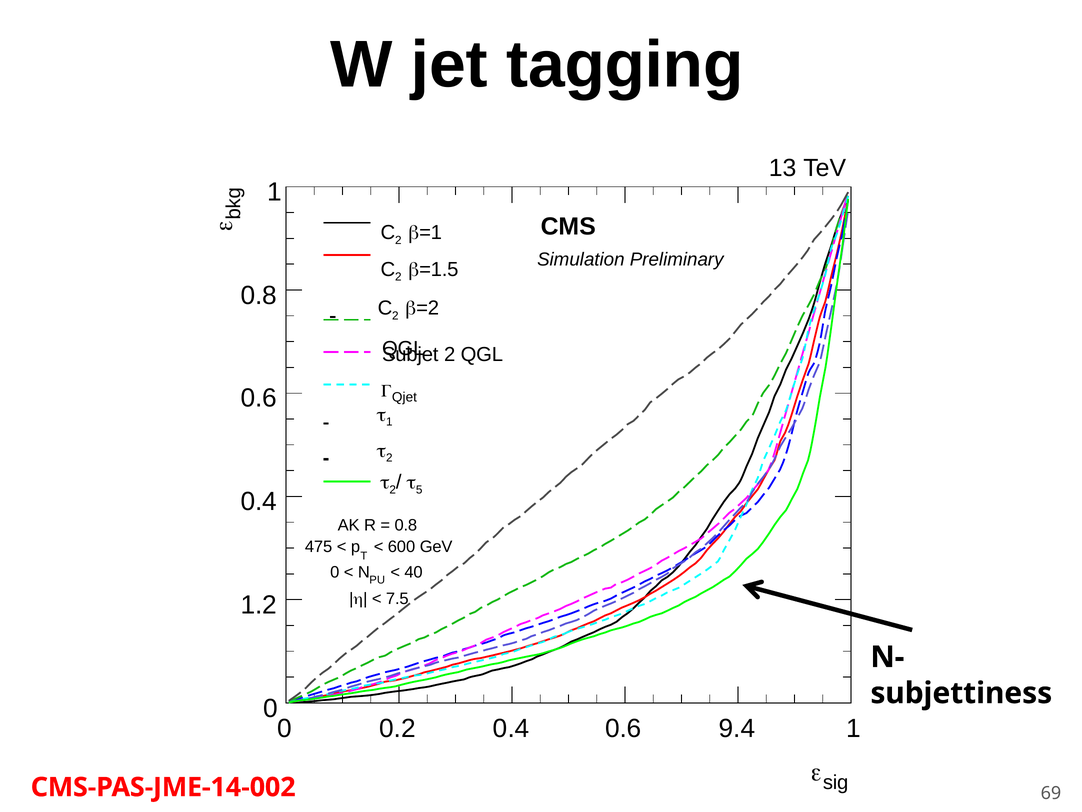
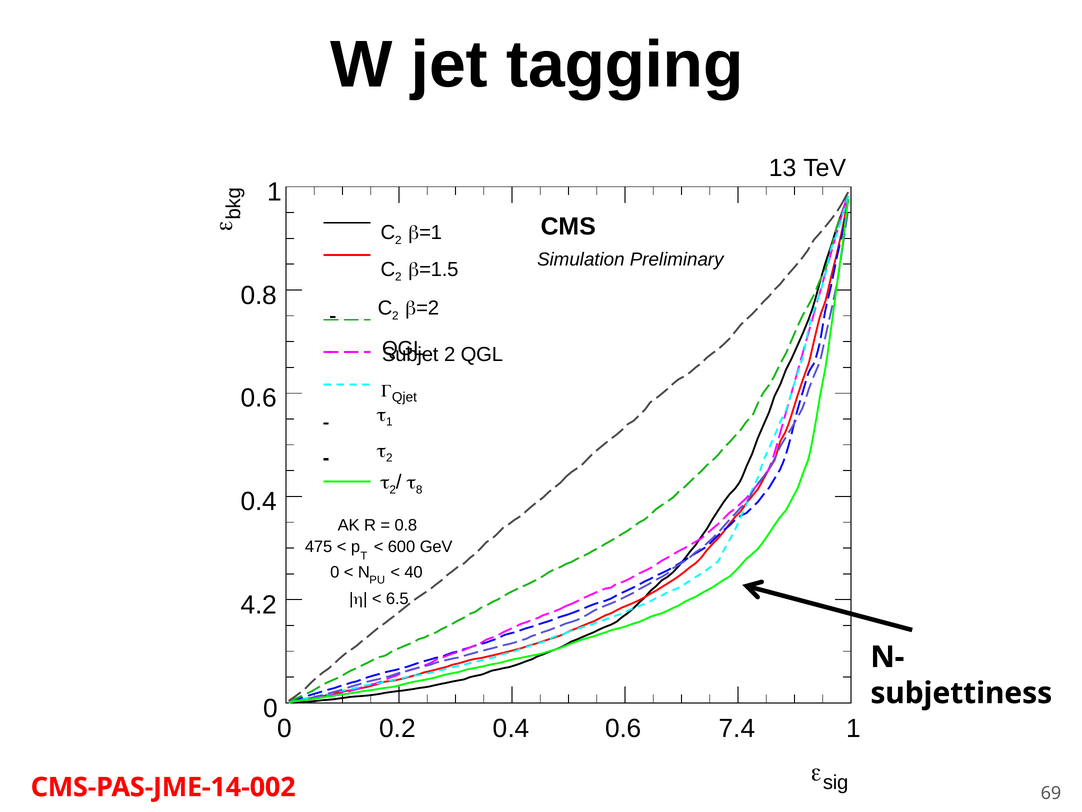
5: 5 -> 8 (419, 489)
7.5: 7.5 -> 6.5 (397, 598)
1.2: 1.2 -> 4.2 (259, 605)
9.4: 9.4 -> 7.4 (737, 728)
